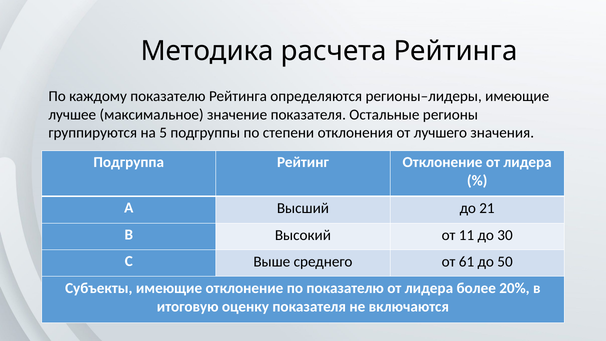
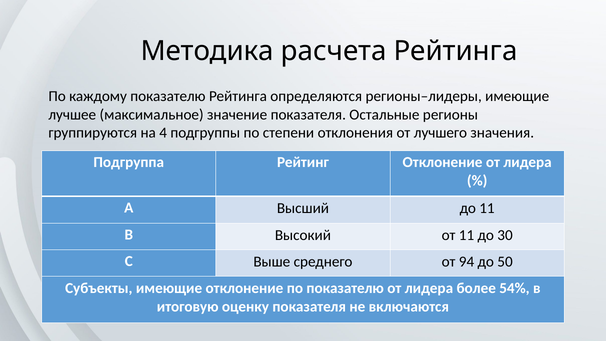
5: 5 -> 4 (163, 133)
до 21: 21 -> 11 (487, 208)
61: 61 -> 94 (467, 262)
20%: 20% -> 54% (514, 288)
